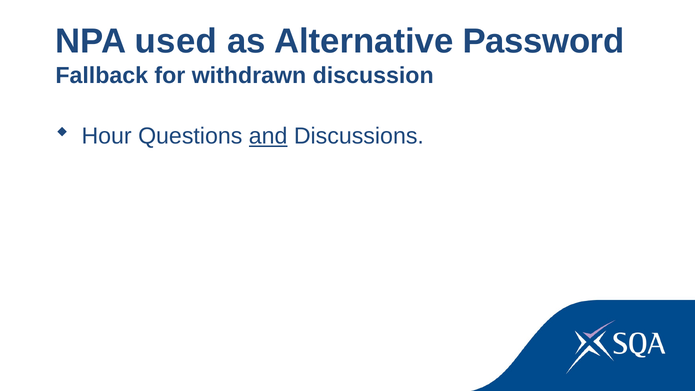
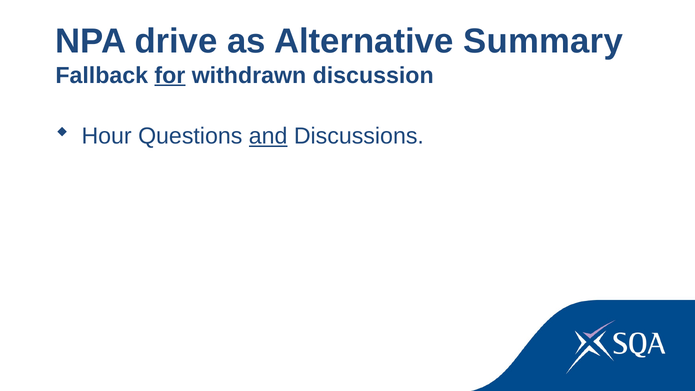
used: used -> drive (176, 41)
Password: Password -> Summary (543, 41)
for underline: none -> present (170, 75)
